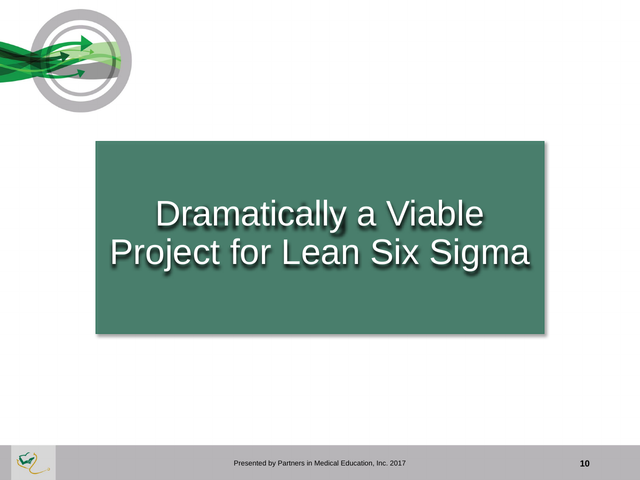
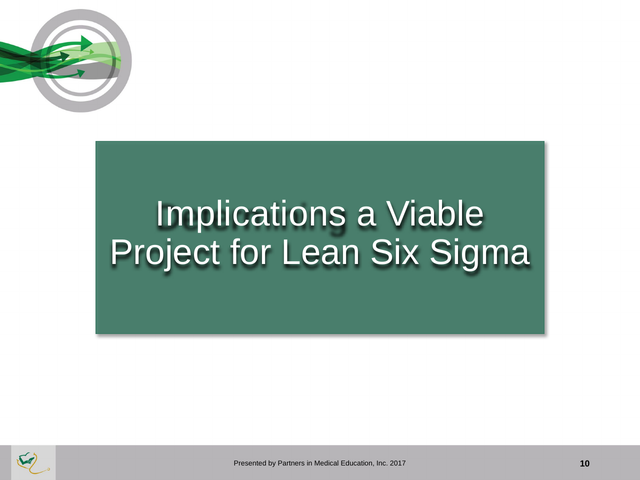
Dramatically: Dramatically -> Implications (251, 214)
